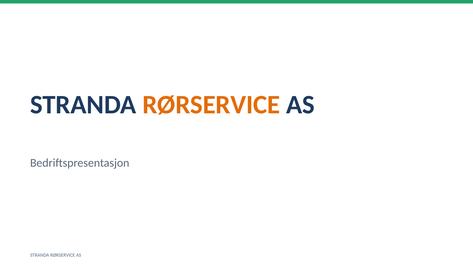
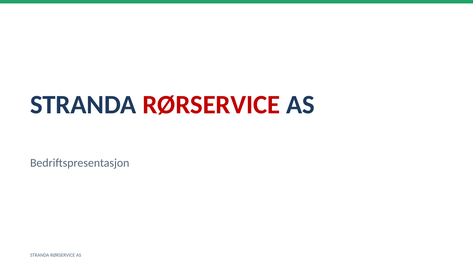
RØRSERVICE colour: orange -> red (211, 105)
